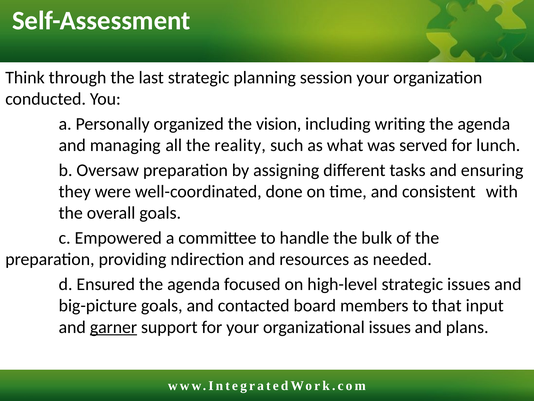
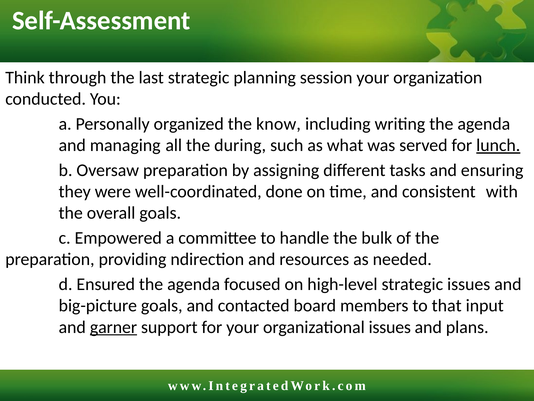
vision: vision -> know (278, 124)
reality: reality -> during (240, 145)
lunch underline: none -> present (498, 145)
